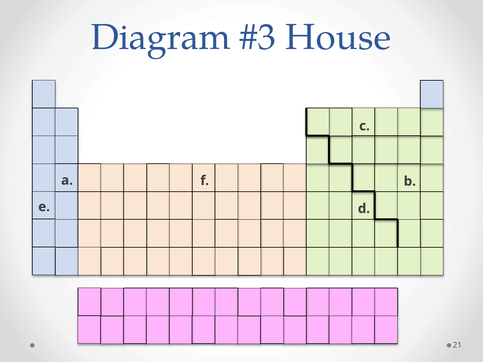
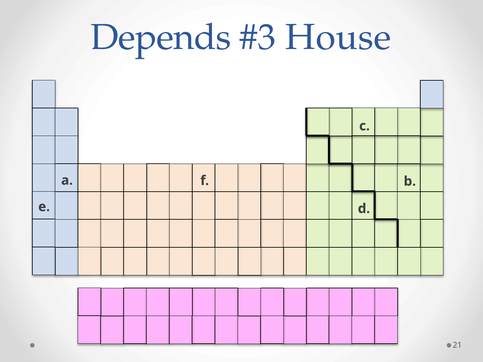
Diagram: Diagram -> Depends (161, 37)
